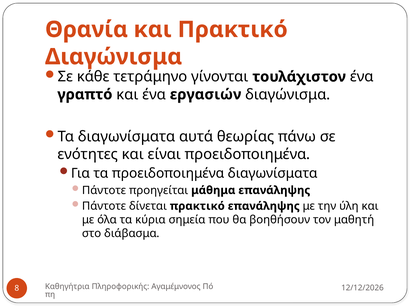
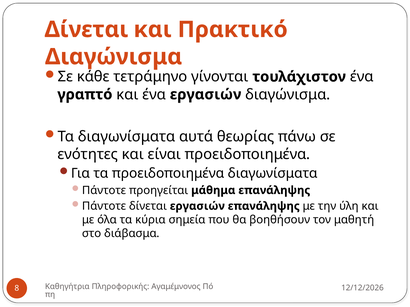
Θρανία: Θρανία -> Δίνεται (86, 30)
δίνεται πρακτικό: πρακτικό -> εργασιών (197, 206)
